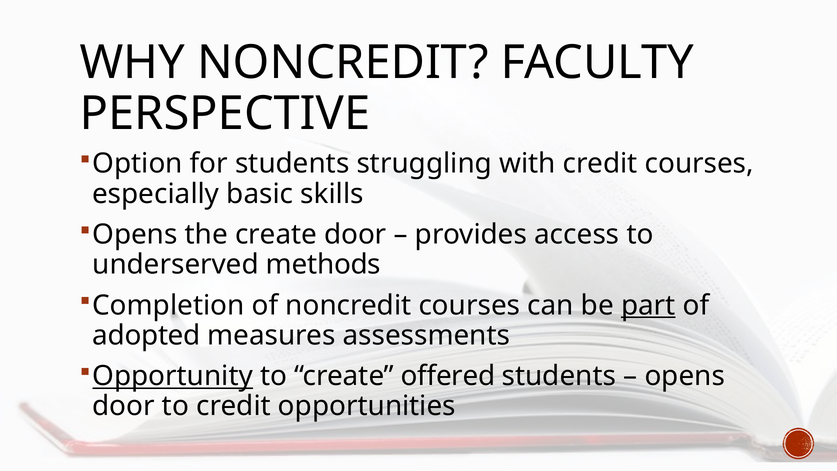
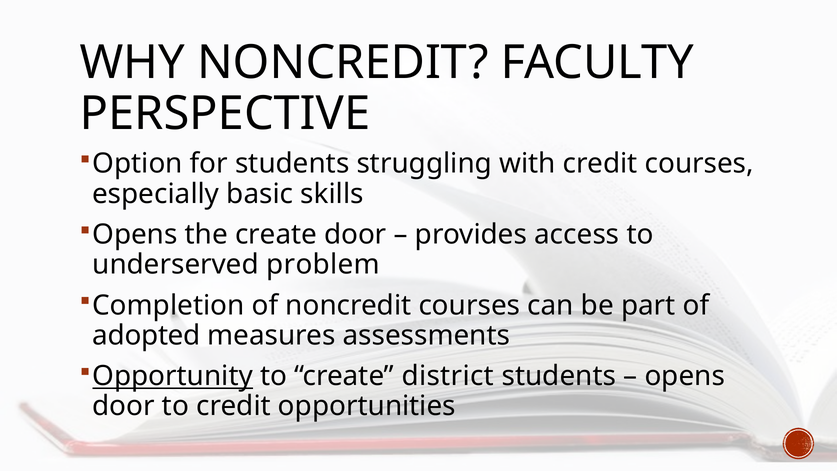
methods: methods -> problem (323, 265)
part underline: present -> none (648, 305)
offered: offered -> district (448, 376)
